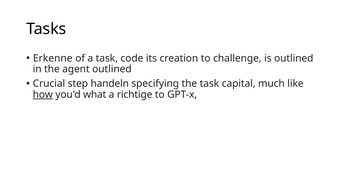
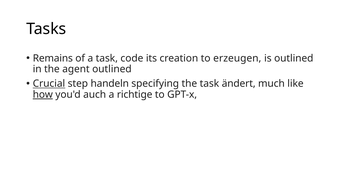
Erkenne: Erkenne -> Remains (53, 58)
challenge: challenge -> erzeugen (237, 58)
Crucial underline: none -> present (49, 84)
capital: capital -> ändert (239, 84)
what: what -> auch (95, 95)
